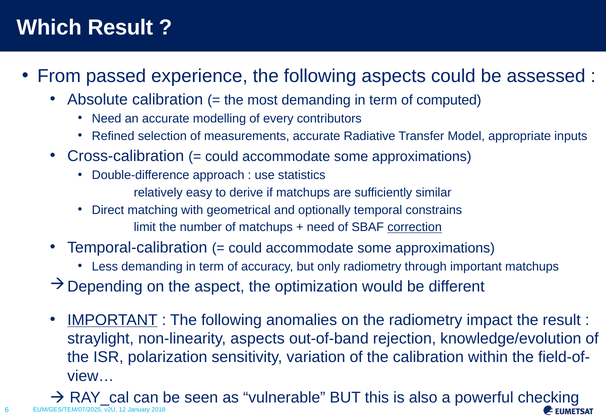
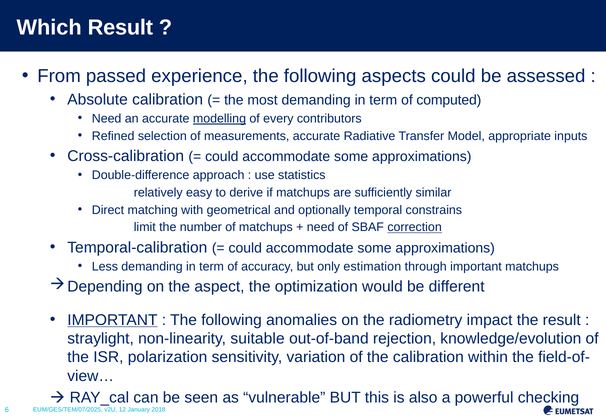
modelling underline: none -> present (219, 118)
only radiometry: radiometry -> estimation (372, 266)
non-linearity aspects: aspects -> suitable (258, 338)
